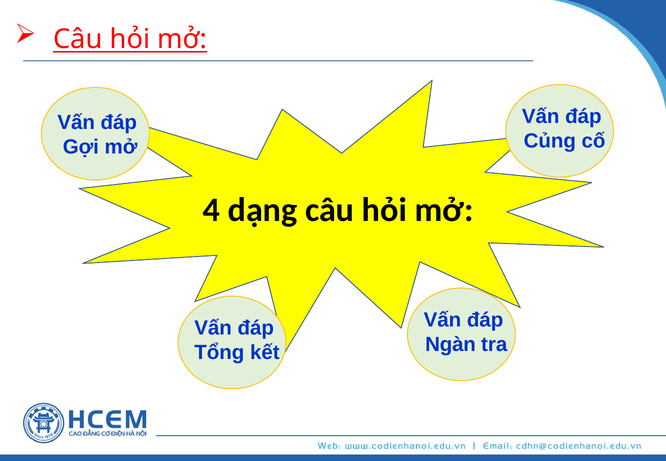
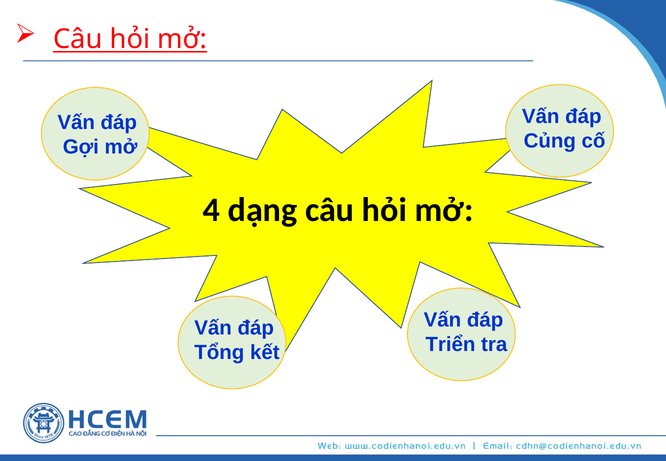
Ngàn: Ngàn -> Triển (450, 344)
